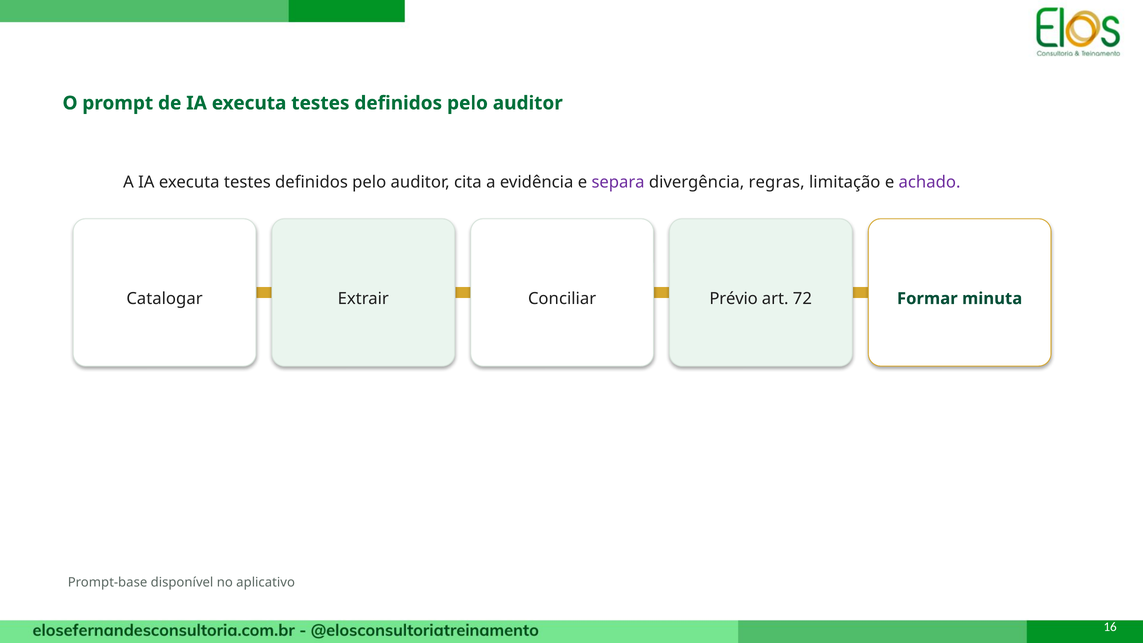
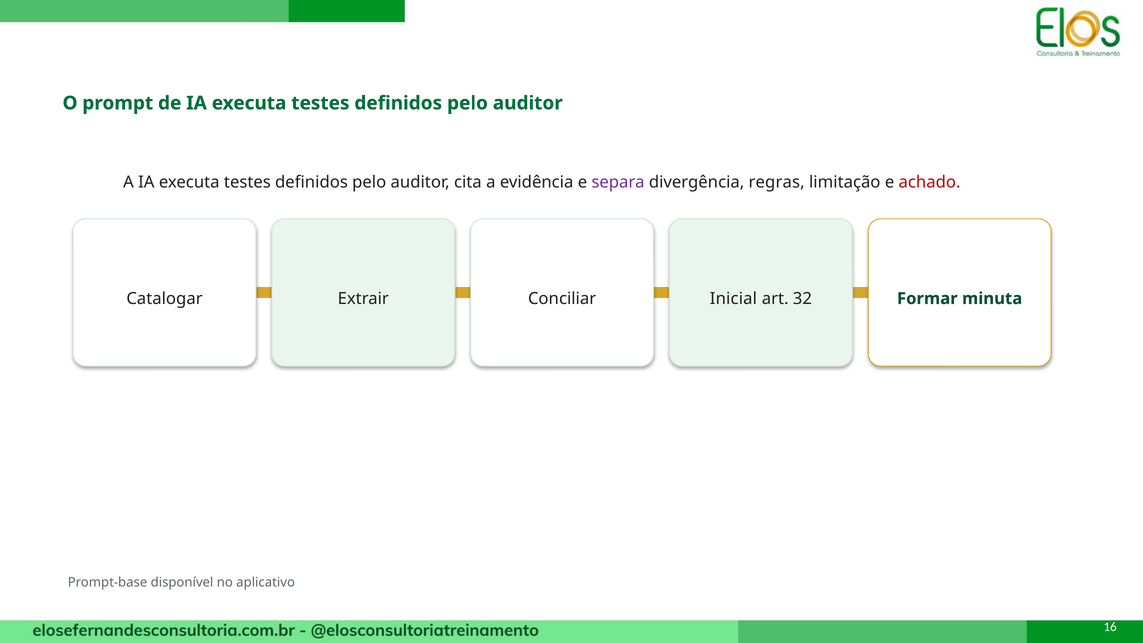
achado colour: purple -> red (930, 182)
Prévio: Prévio -> Inicial (733, 299)
72: 72 -> 32 (802, 299)
